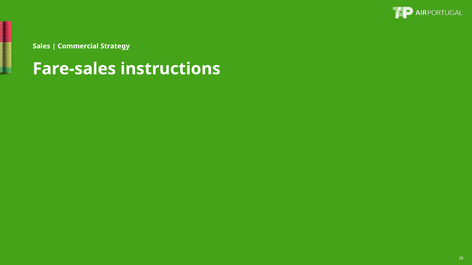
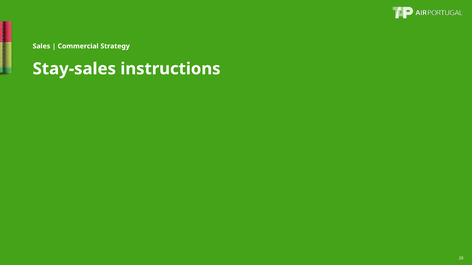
Fare-sales: Fare-sales -> Stay-sales (74, 69)
